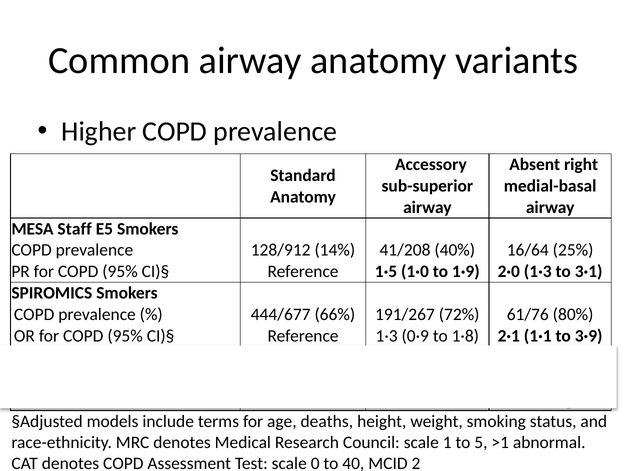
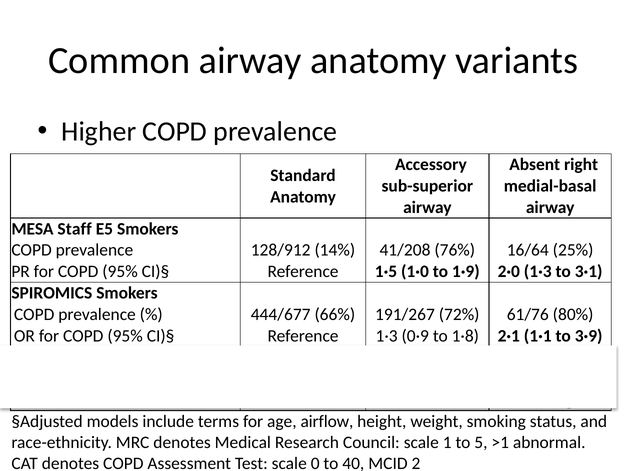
40%: 40% -> 76% (455, 250)
deaths: deaths -> airflow (327, 421)
